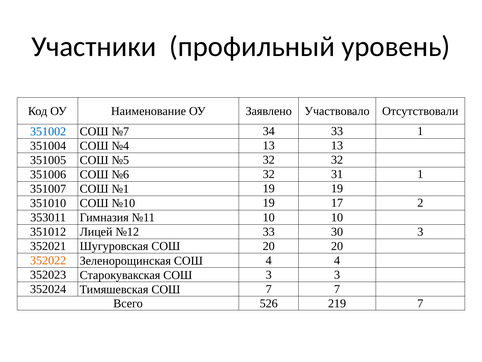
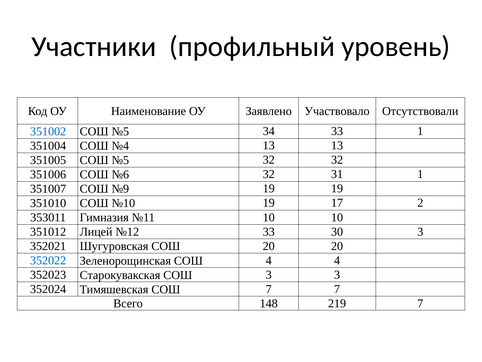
№7: №7 -> №5 (120, 131)
№1: №1 -> №9 (120, 189)
352022 colour: orange -> blue (48, 260)
526: 526 -> 148 (269, 303)
